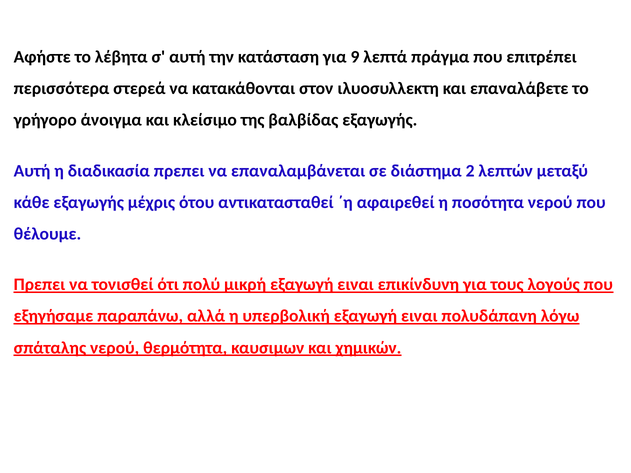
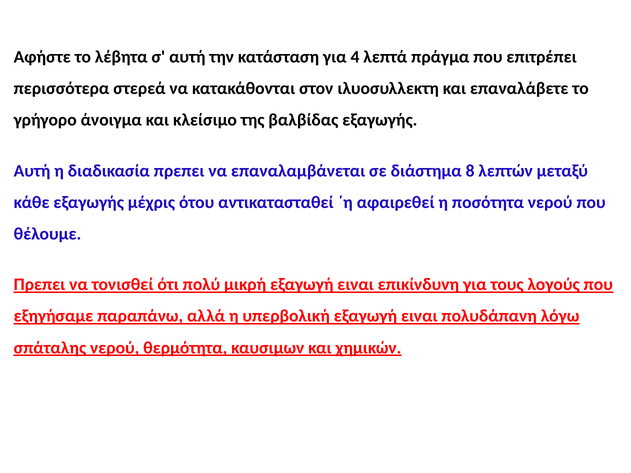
9: 9 -> 4 (355, 57)
2: 2 -> 8 (470, 171)
